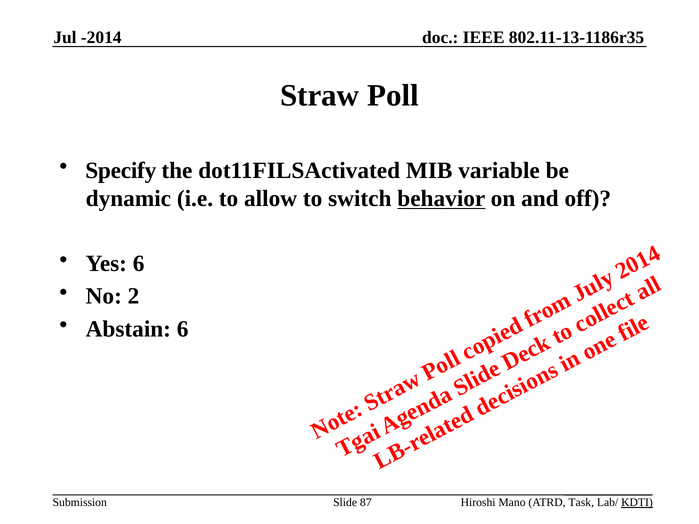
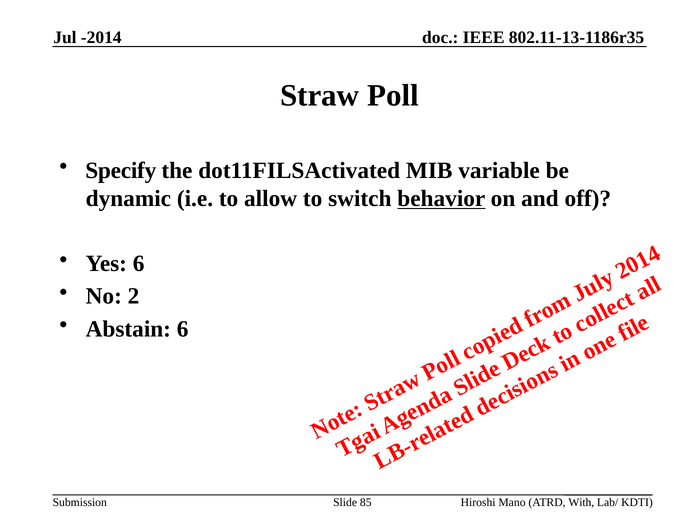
87: 87 -> 85 (366, 503)
Task: Task -> With (581, 503)
KDTI underline: present -> none (637, 503)
